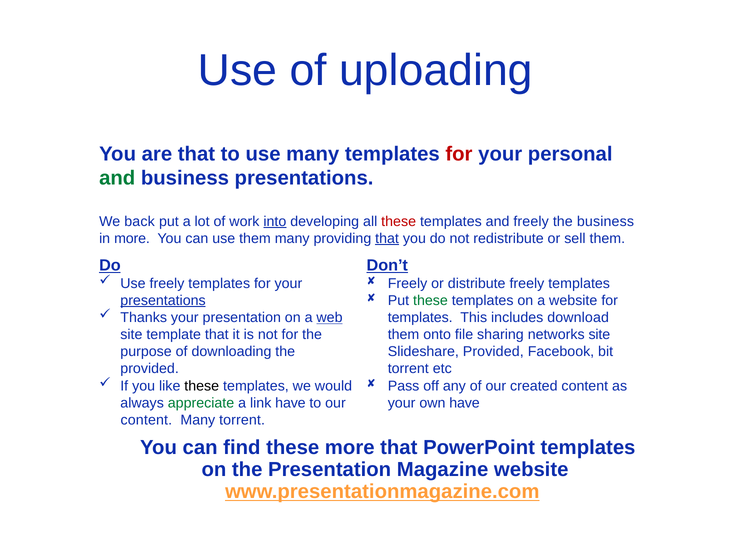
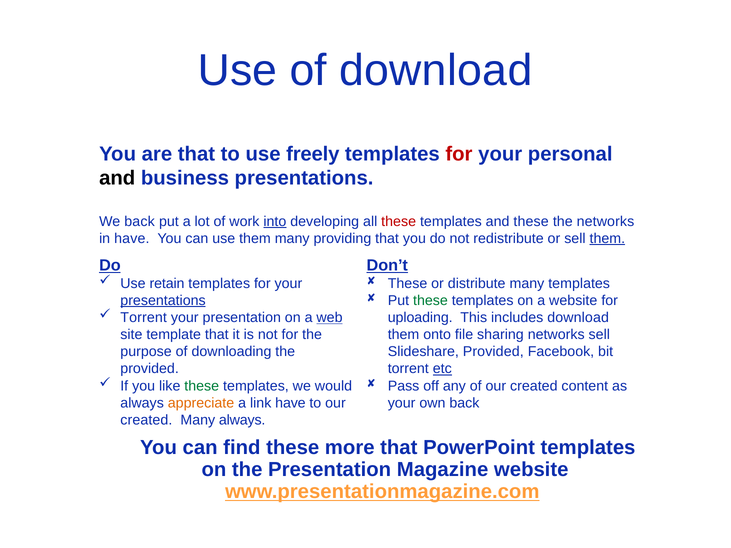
of uploading: uploading -> download (436, 71)
use many: many -> freely (313, 154)
and colour: green -> black (117, 178)
and freely: freely -> these (531, 222)
the business: business -> networks (605, 222)
in more: more -> have (132, 239)
that underline: present -> none (387, 239)
them underline: none -> present (607, 239)
Use freely: freely -> retain (167, 284)
Freely: Freely -> These (408, 284)
distribute freely: freely -> many (527, 284)
Thanks: Thanks -> Torrent (144, 318)
templates: templates -> uploading (420, 318)
networks site: site -> sell (599, 335)
etc underline: none -> present (442, 369)
these colour: black -> green (202, 386)
appreciate colour: green -> orange (201, 403)
own have: have -> back (464, 403)
content: content -> created (146, 420)
Many torrent: torrent -> always (242, 420)
